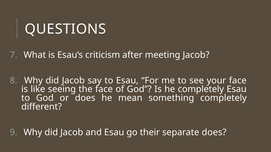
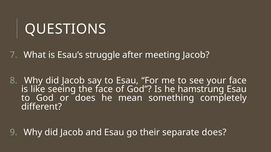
criticism: criticism -> struggle (103, 55)
he completely: completely -> hamstrung (201, 89)
